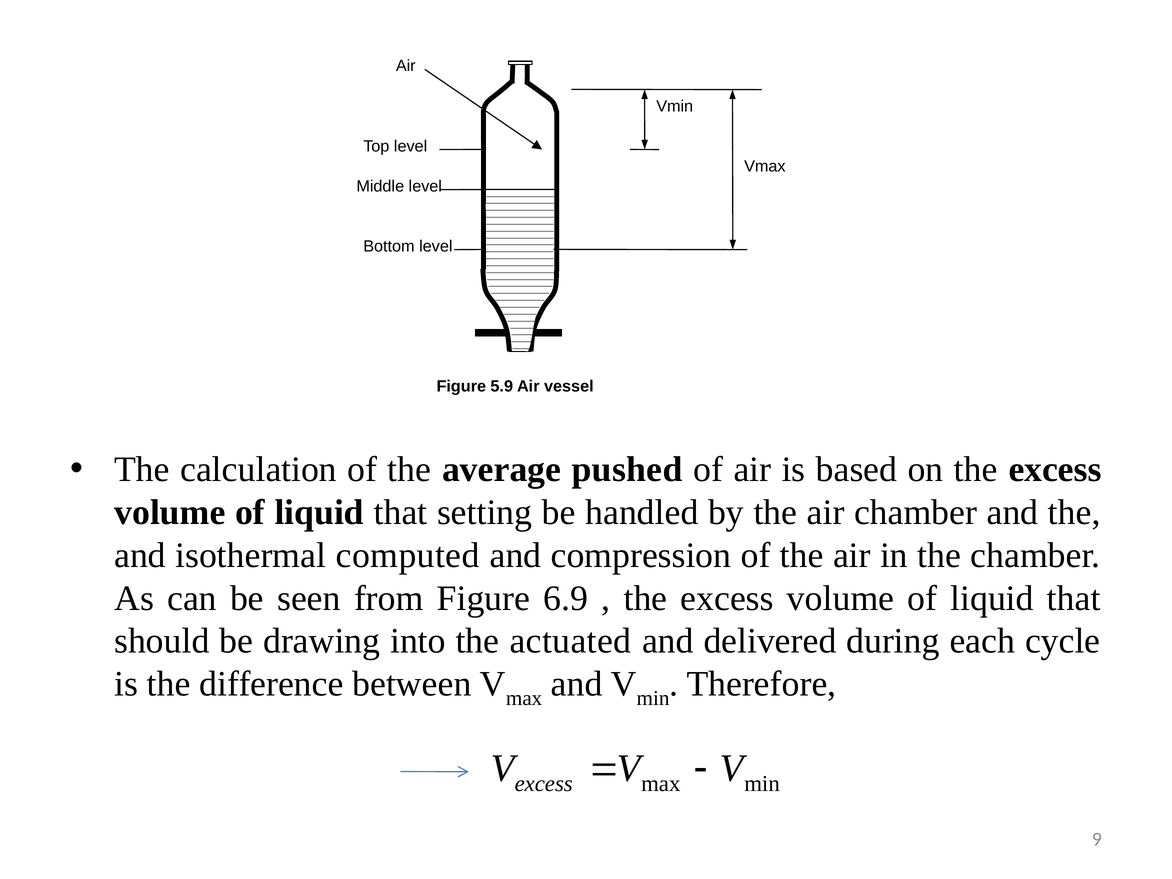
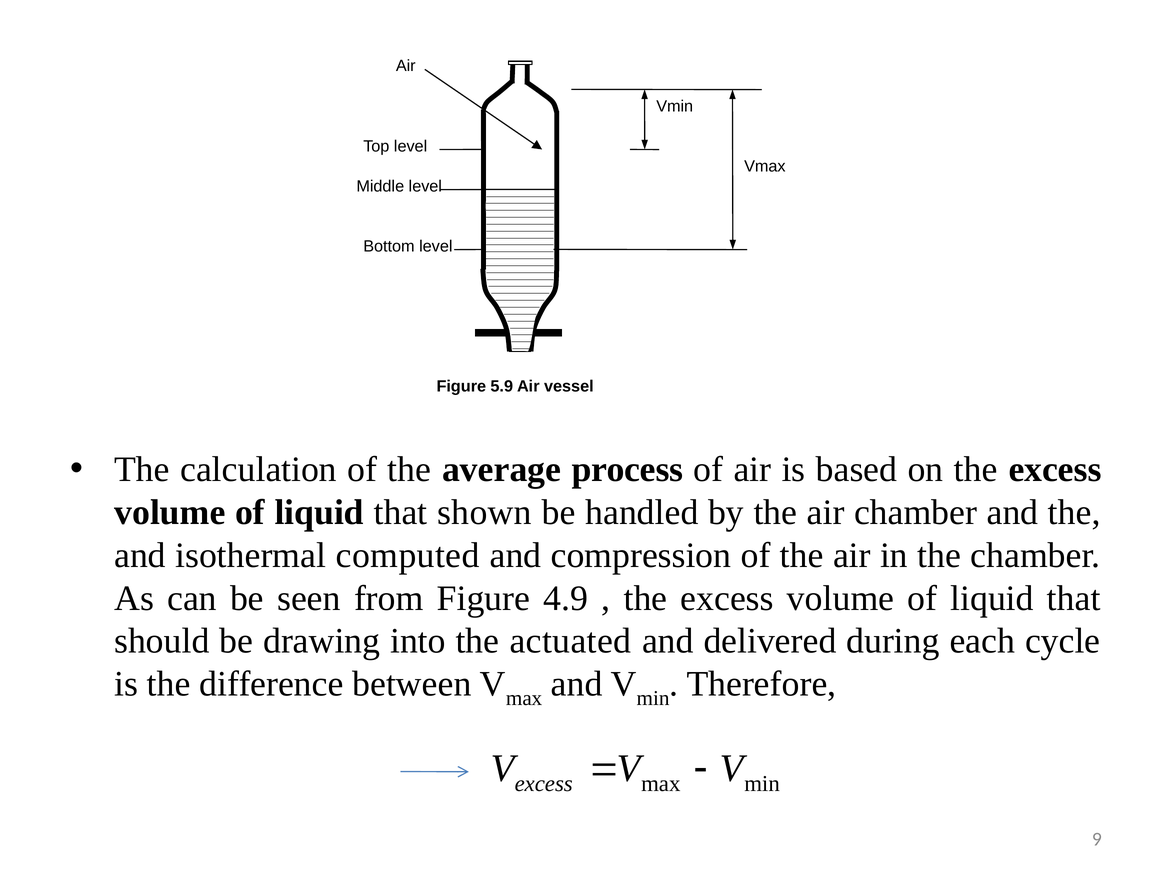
pushed: pushed -> process (627, 469)
setting: setting -> shown (484, 512)
6.9: 6.9 -> 4.9 (566, 598)
